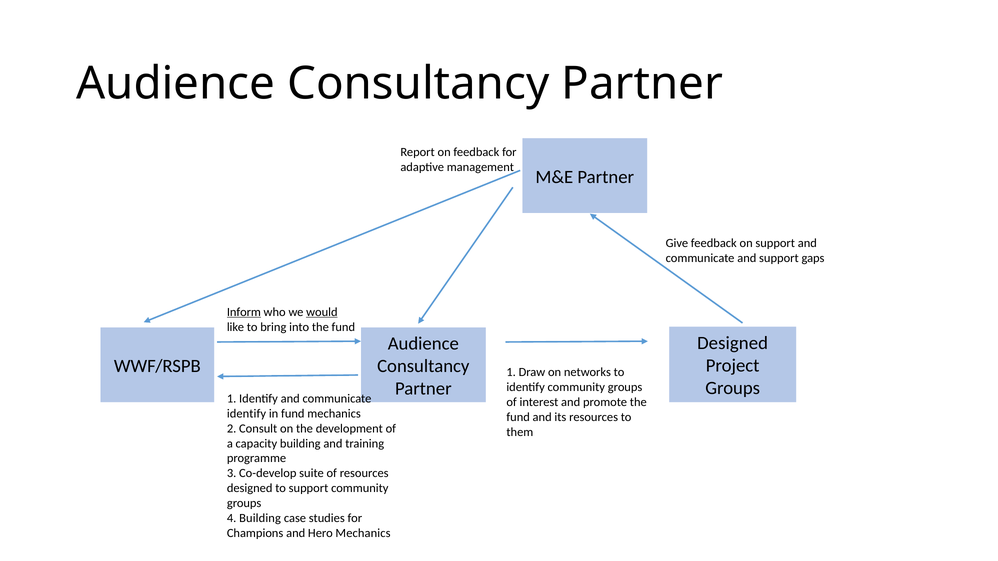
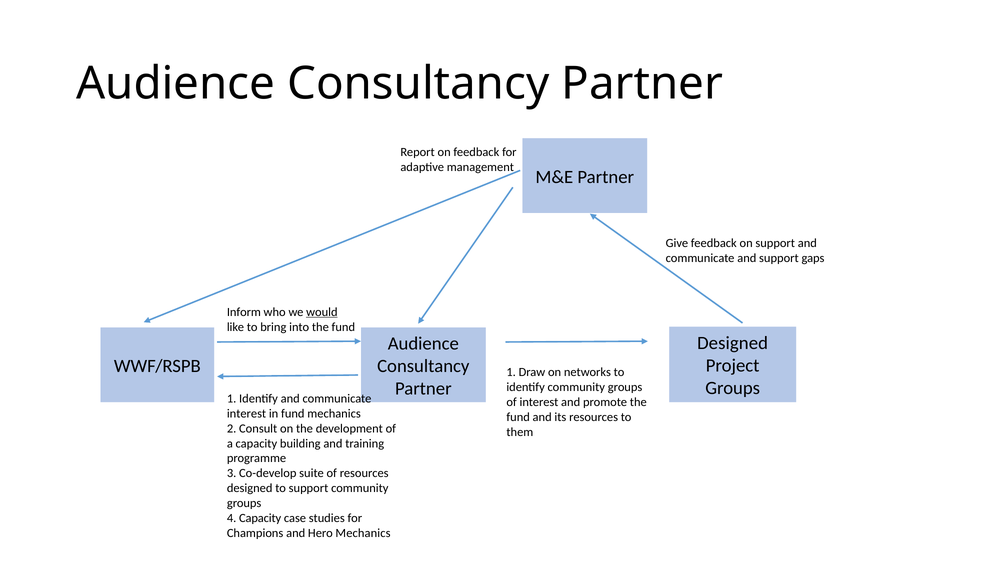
Inform underline: present -> none (244, 312)
identify: identify -> interest (247, 414)
4 Building: Building -> Capacity (260, 519)
